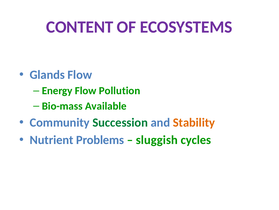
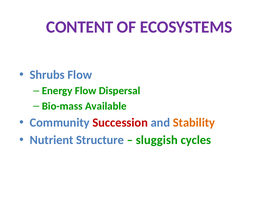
Glands: Glands -> Shrubs (47, 74)
Pollution: Pollution -> Dispersal (120, 90)
Succession colour: green -> red (120, 122)
Problems: Problems -> Structure (100, 140)
